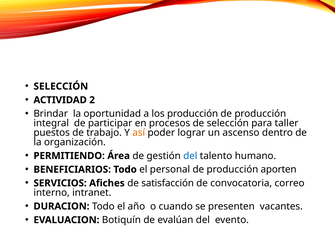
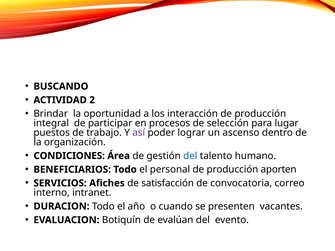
SELECCIÓN: SELECCIÓN -> BUSCANDO (61, 86)
los producción: producción -> interacción (193, 114)
taller: taller -> lugar (287, 123)
así colour: orange -> purple (139, 133)
PERMITIENDO: PERMITIENDO -> CONDICIONES (69, 156)
